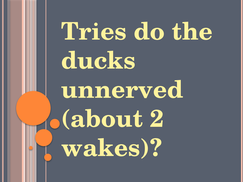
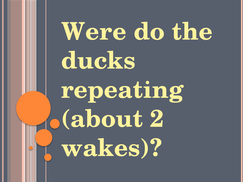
Tries: Tries -> Were (94, 32)
unnerved: unnerved -> repeating (122, 90)
